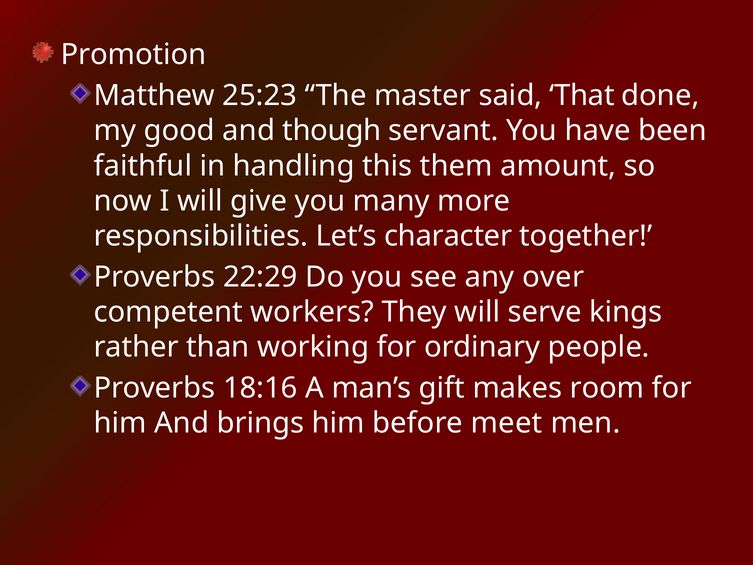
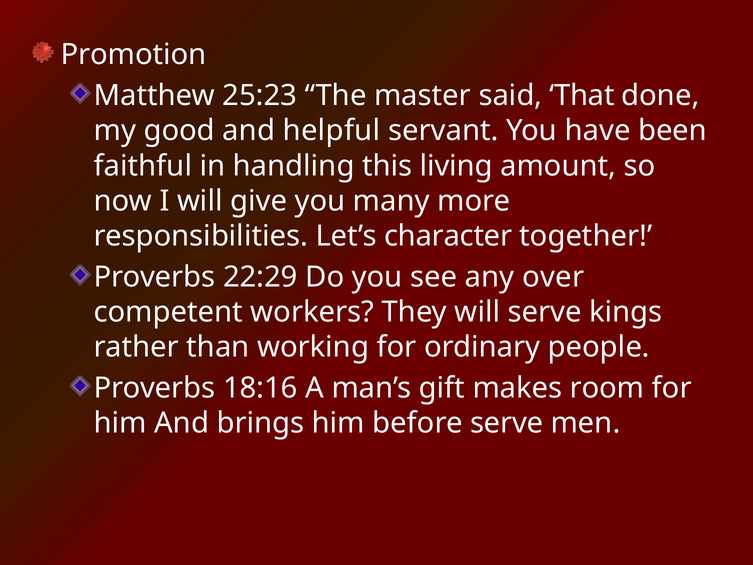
though: though -> helpful (331, 131)
them: them -> living (456, 166)
before meet: meet -> serve (507, 423)
